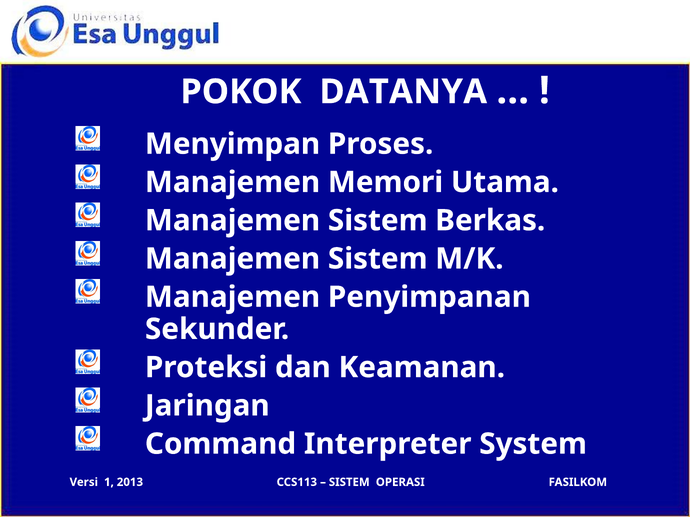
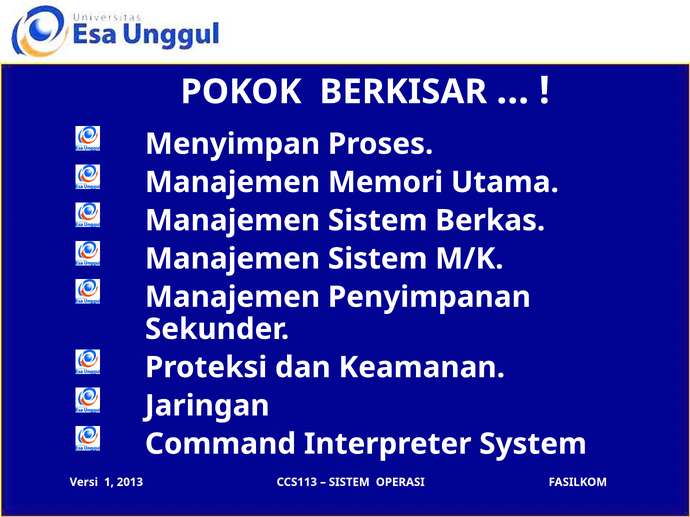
DATANYA: DATANYA -> BERKISAR (403, 92)
